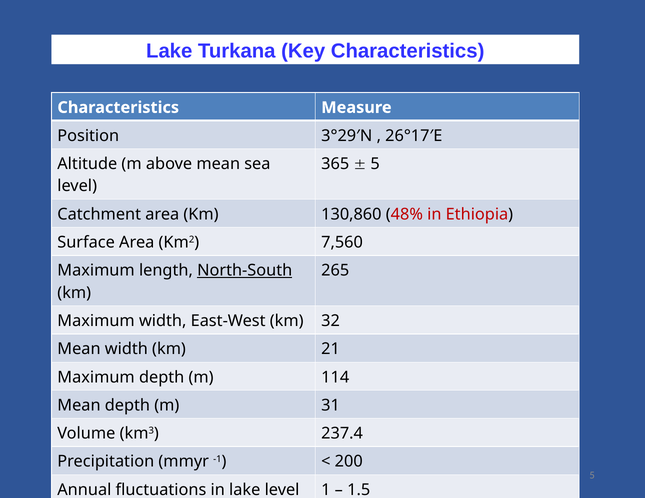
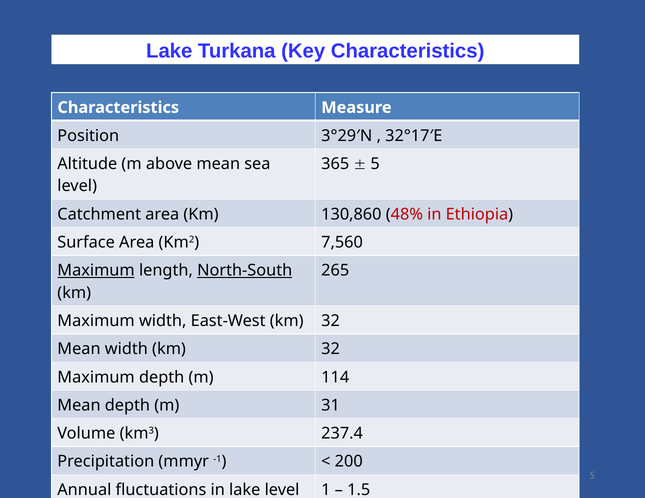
26°17′E: 26°17′E -> 32°17′E (414, 136)
Maximum underline: none -> present (96, 271)
width km 21: 21 -> 32 (331, 349)
